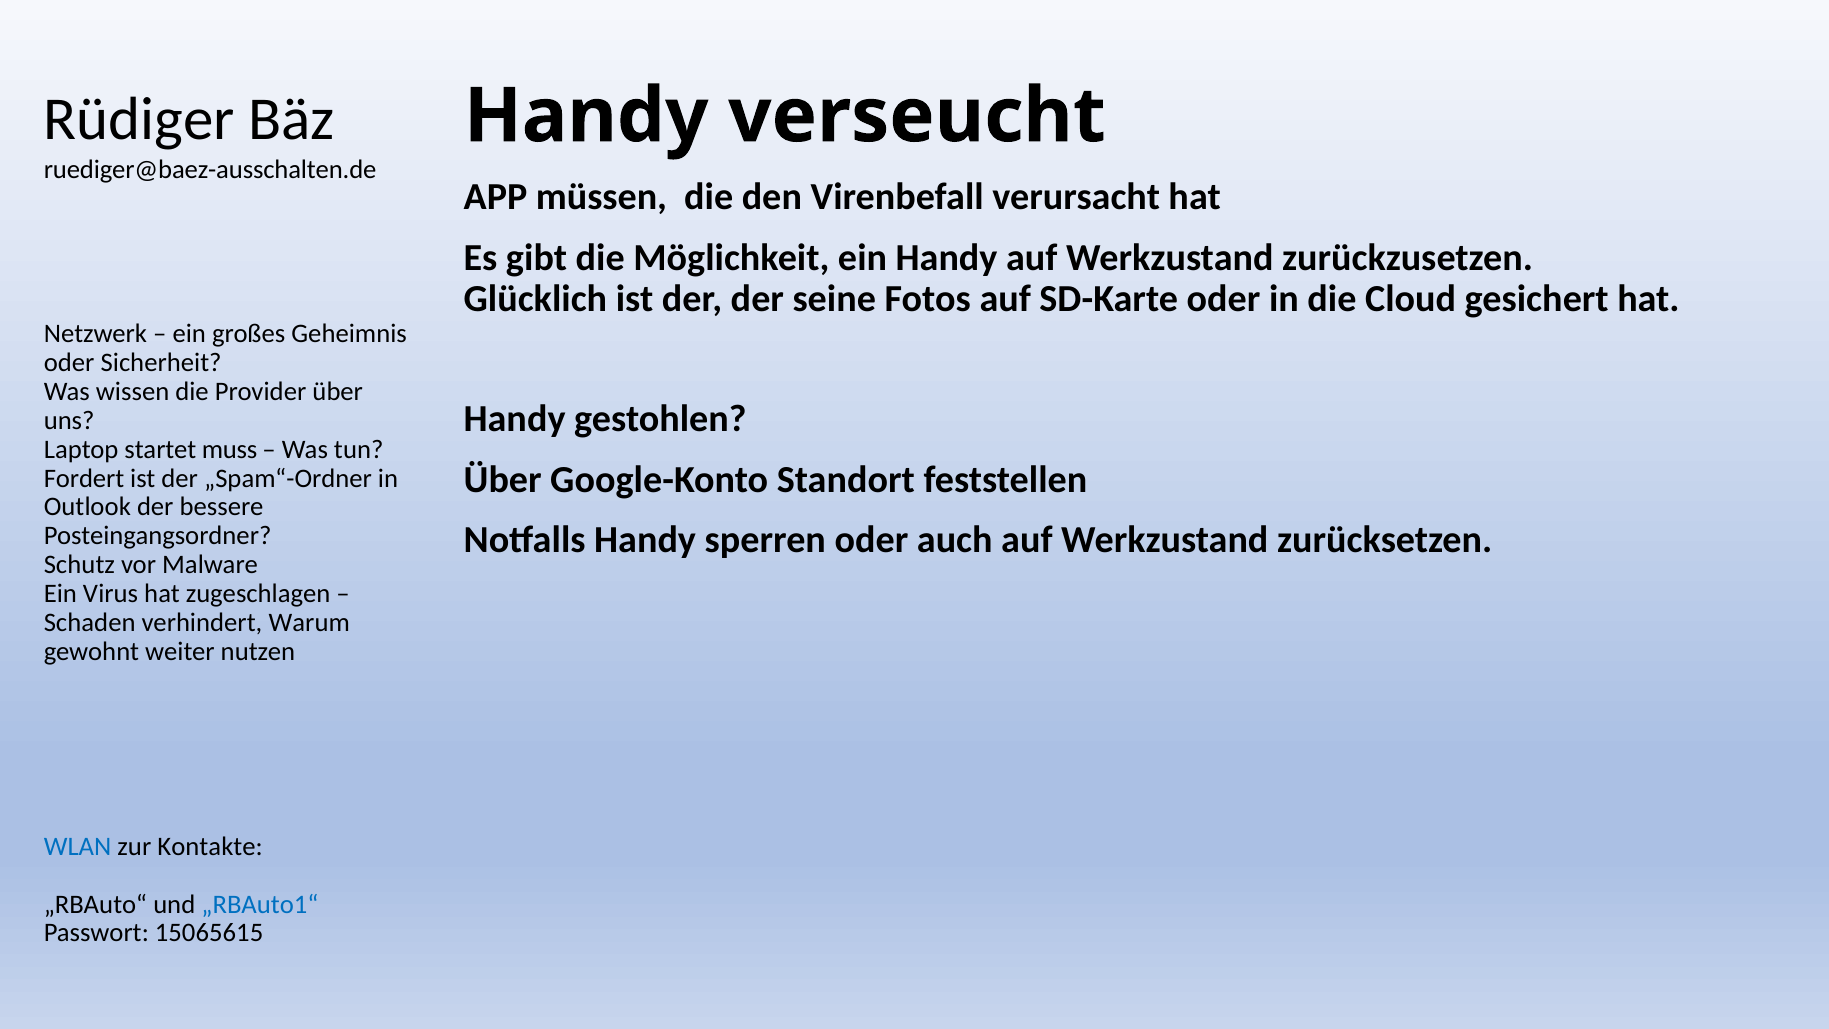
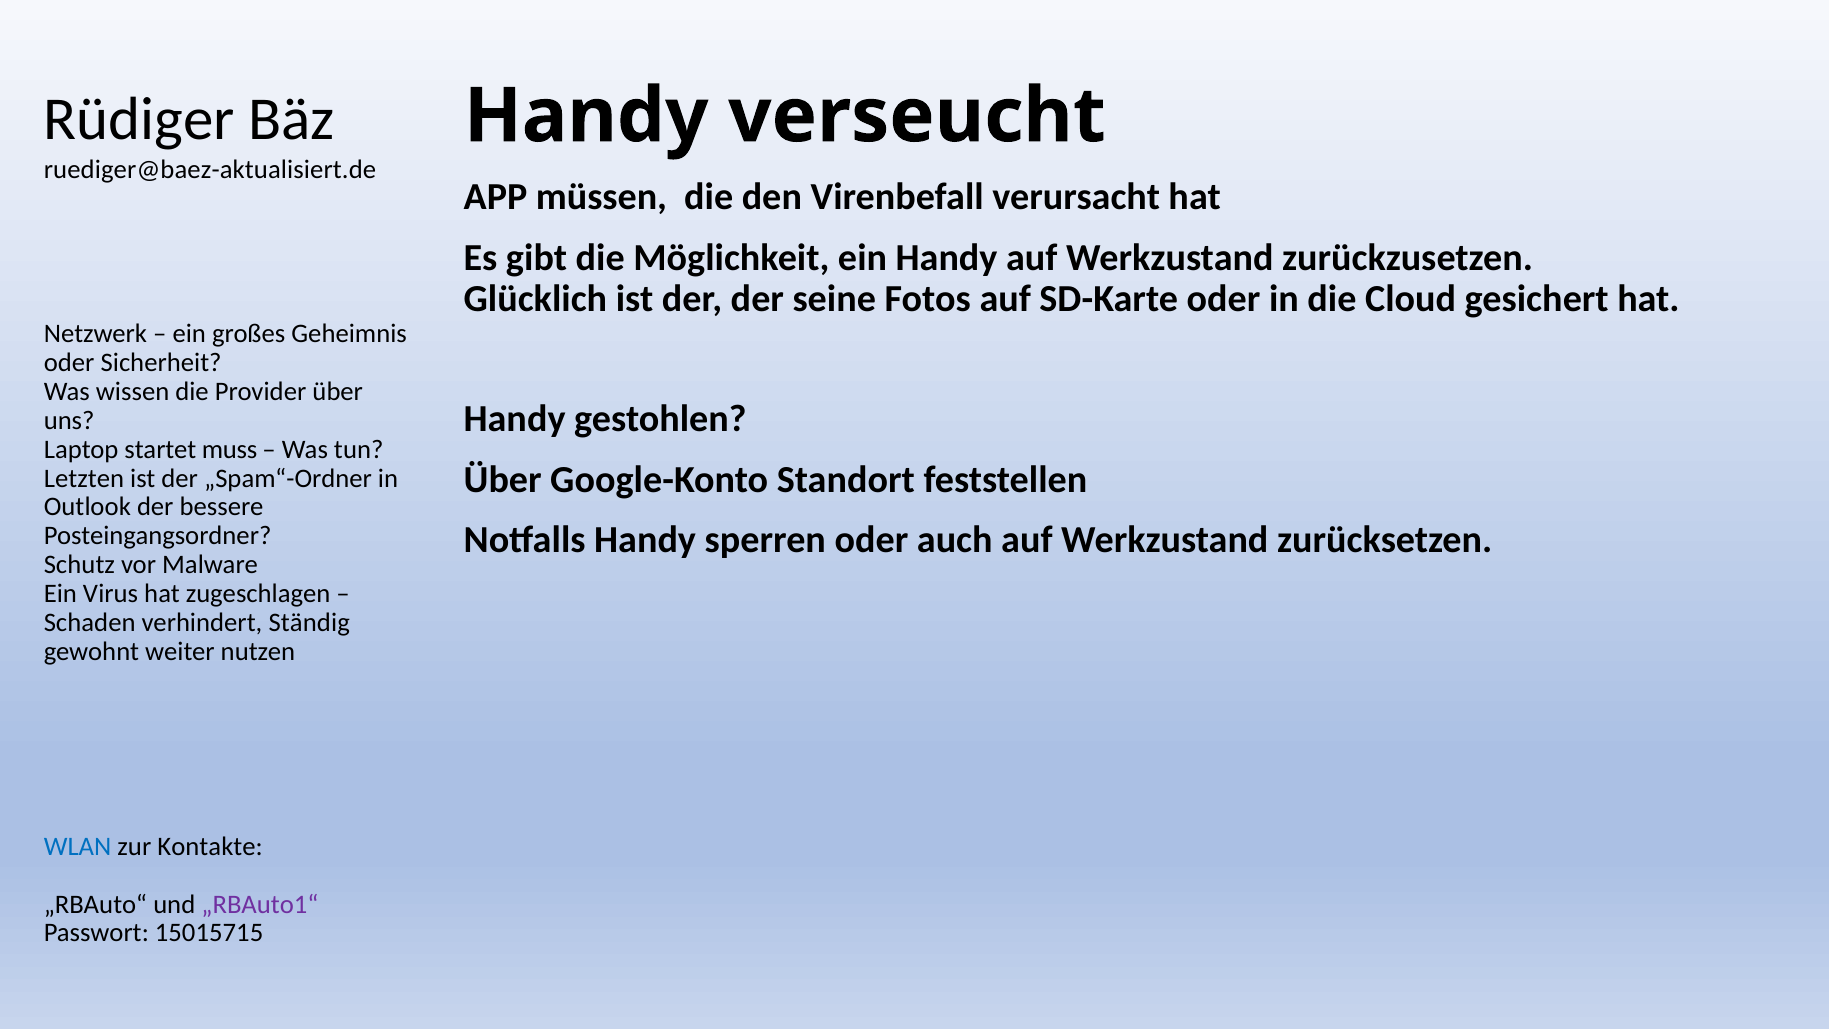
ruediger@baez-ausschalten.de: ruediger@baez-ausschalten.de -> ruediger@baez-aktualisiert.de (210, 170)
Fordert: Fordert -> Letzten (84, 478)
Warum: Warum -> Ständig (309, 622)
„RBAuto1“ colour: blue -> purple (260, 904)
15065615: 15065615 -> 15015715 (209, 933)
